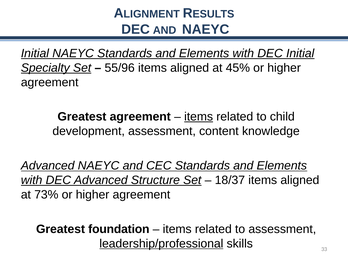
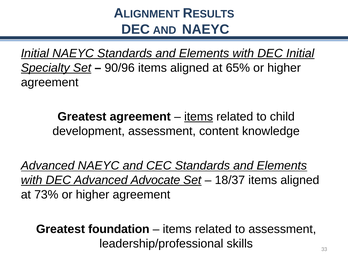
55/96: 55/96 -> 90/96 (120, 68)
45%: 45% -> 65% (238, 68)
Structure: Structure -> Advocate (155, 180)
leadership/professional underline: present -> none (161, 244)
